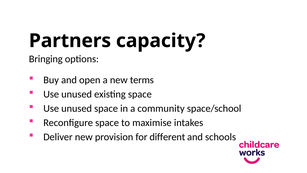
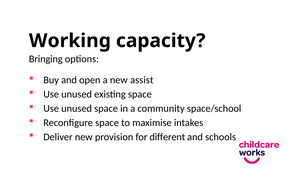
Partners: Partners -> Working (70, 41)
terms: terms -> assist (142, 80)
